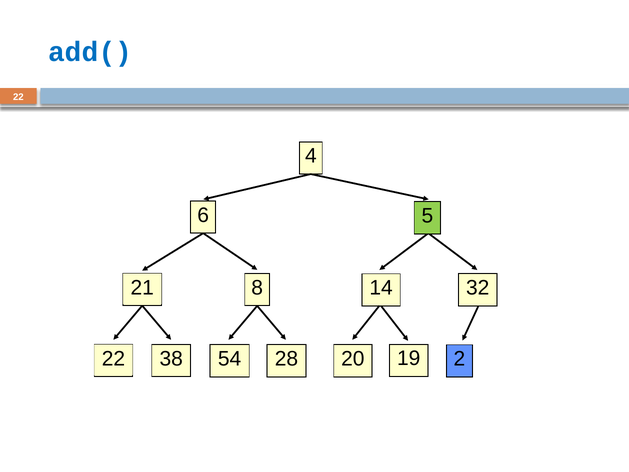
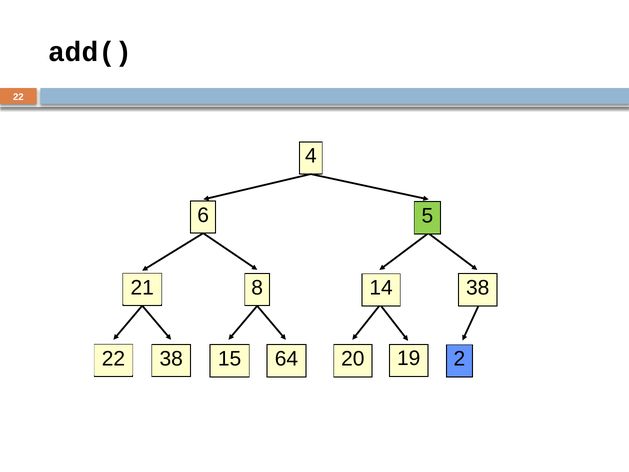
add( colour: blue -> black (90, 52)
8 32: 32 -> 38 (478, 287)
54: 54 -> 15 (230, 358)
28: 28 -> 64 (286, 358)
